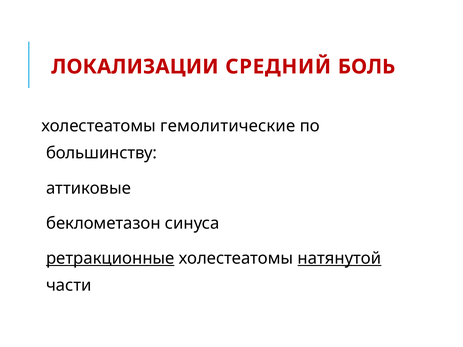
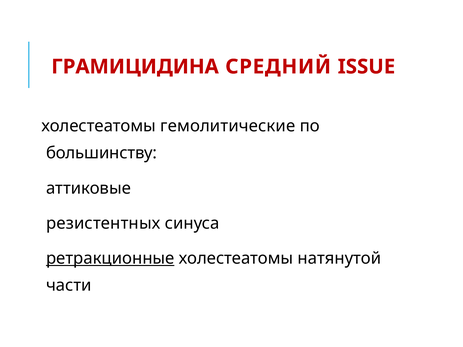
ЛОКАЛИЗАЦИИ: ЛОКАЛИЗАЦИИ -> ГРАМИЦИДИНА (135, 67)
БОЛЬ: БОЛЬ -> ISSUE (367, 67)
беклометазон: беклометазон -> резистентных (103, 223)
натянутой underline: present -> none (339, 259)
